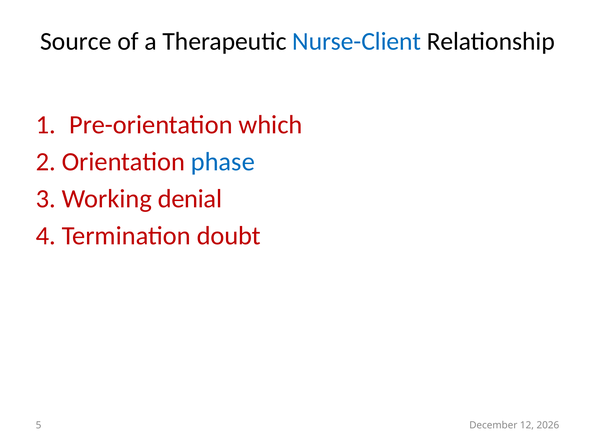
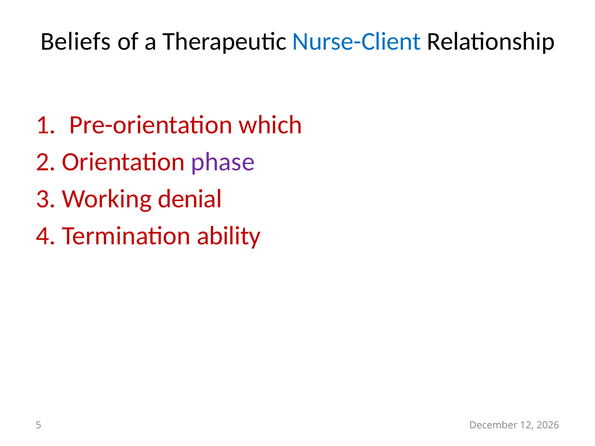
Source: Source -> Beliefs (76, 41)
phase colour: blue -> purple (223, 162)
doubt: doubt -> ability (229, 236)
